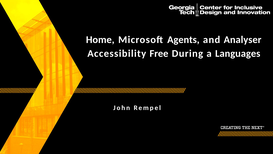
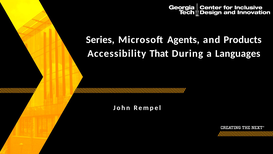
Home: Home -> Series (100, 40)
Analyser: Analyser -> Products (243, 40)
Free: Free -> That (159, 53)
